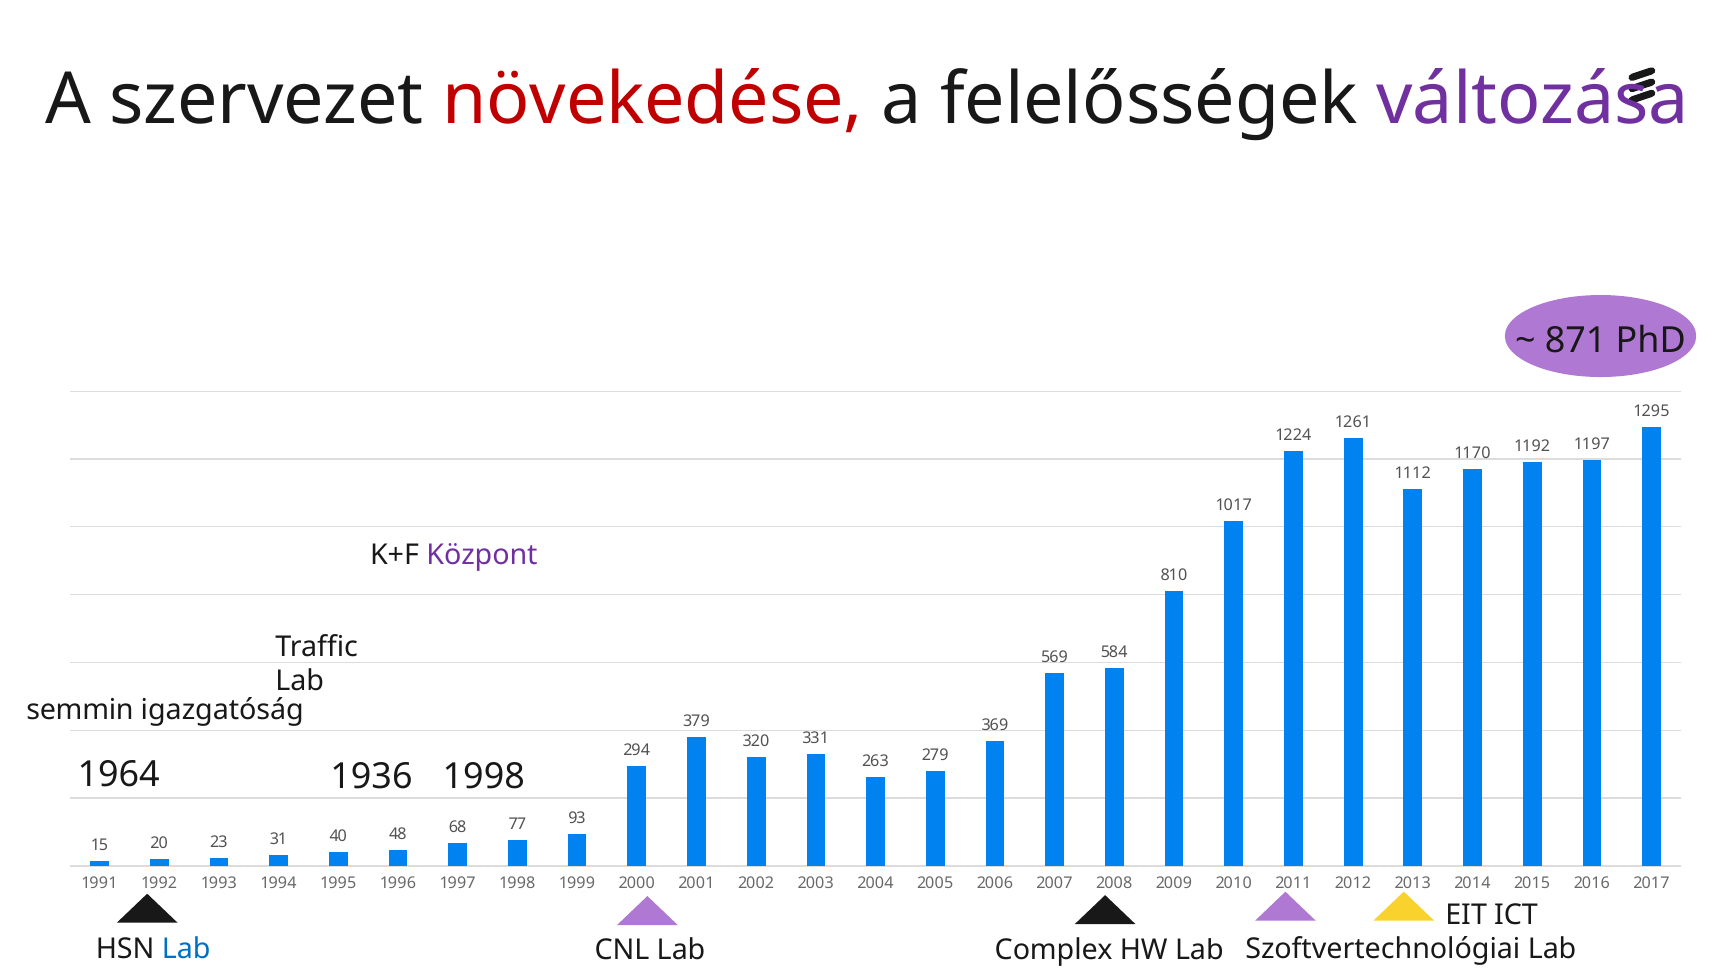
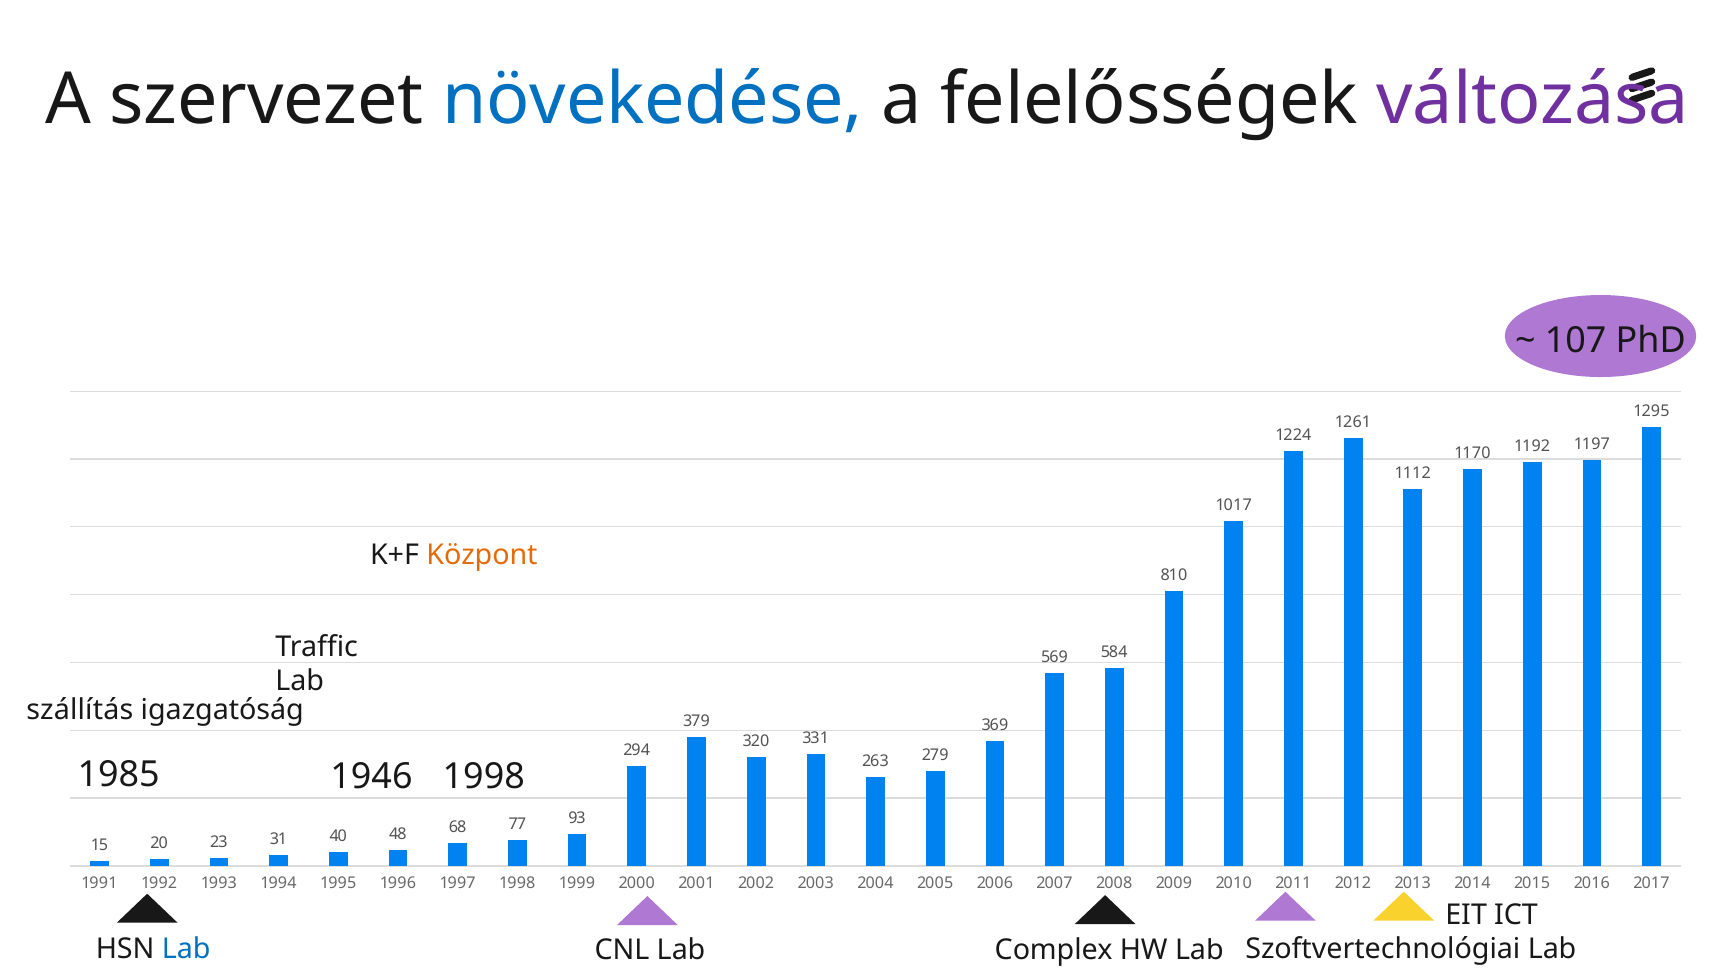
növekedése colour: red -> blue (653, 99)
871: 871 -> 107 (1576, 340)
Központ colour: purple -> orange (482, 556)
semmin: semmin -> szállítás (80, 710)
1964: 1964 -> 1985 (119, 775)
1936: 1936 -> 1946 (371, 777)
